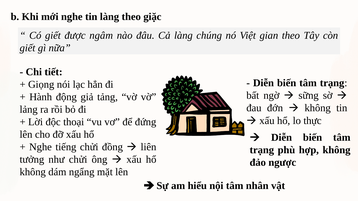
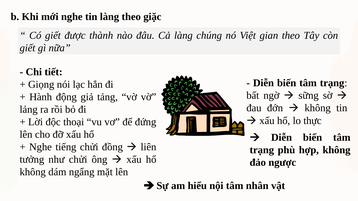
ngâm: ngâm -> thành (101, 35)
